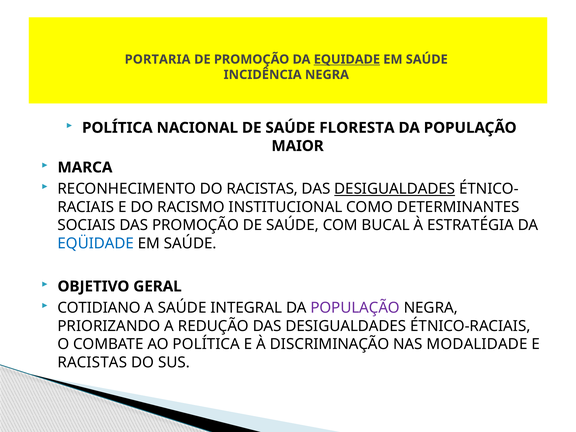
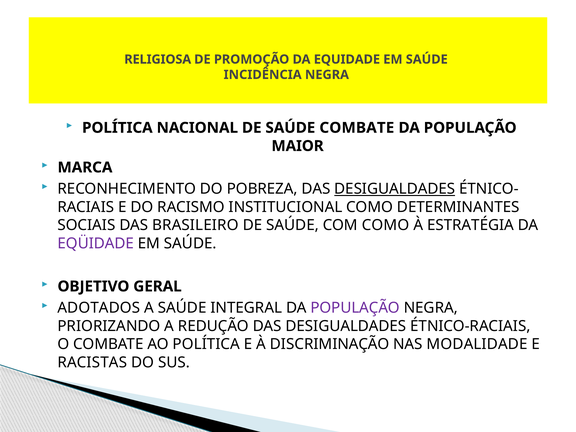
PORTARIA: PORTARIA -> RELIGIOSA (158, 59)
EQUIDADE underline: present -> none (347, 59)
SAÚDE FLORESTA: FLORESTA -> COMBATE (357, 128)
DO RACISTAS: RACISTAS -> POBREZA (262, 189)
DAS PROMOÇÃO: PROMOÇÃO -> BRASILEIRO (195, 225)
COM BUCAL: BUCAL -> COMO (386, 225)
EQÜIDADE colour: blue -> purple (96, 244)
COTIDIANO: COTIDIANO -> ADOTADOS (99, 308)
